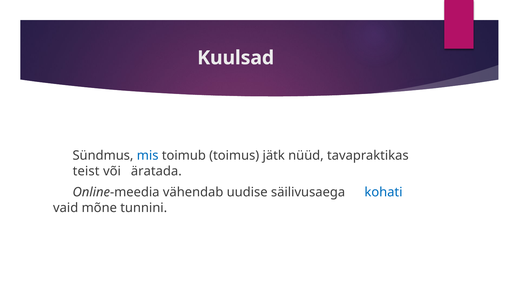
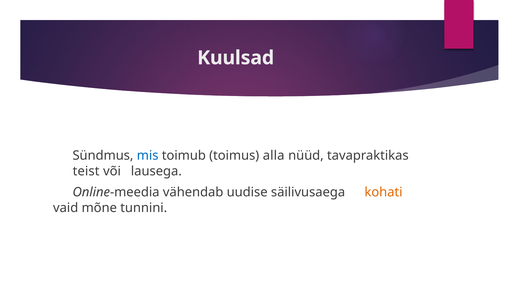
jätk: jätk -> alla (274, 156)
äratada: äratada -> lausega (156, 171)
kohati colour: blue -> orange (383, 192)
